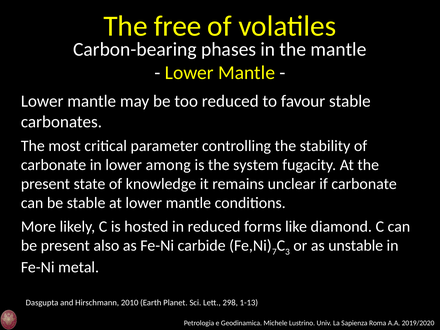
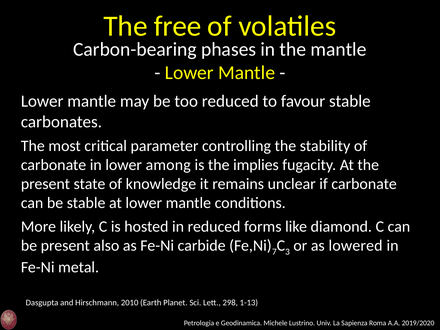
system: system -> implies (256, 165)
unstable: unstable -> lowered (356, 246)
